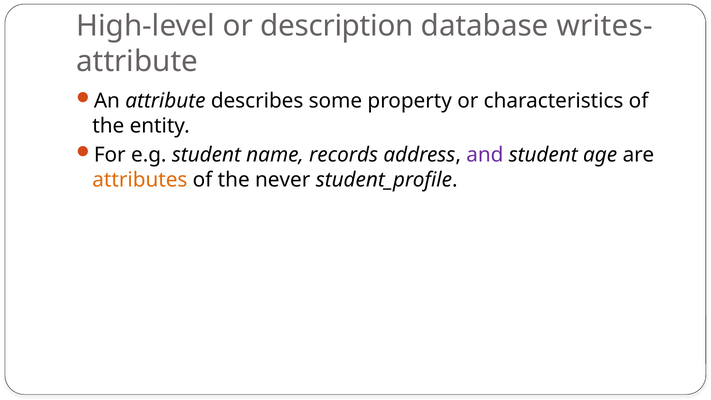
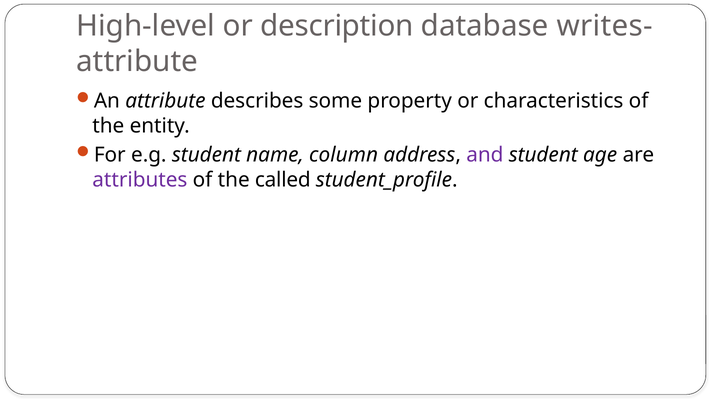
records: records -> column (344, 155)
attributes colour: orange -> purple (140, 180)
never: never -> called (283, 180)
